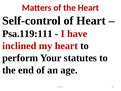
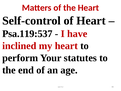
Psa.119:111: Psa.119:111 -> Psa.119:537 (27, 34)
